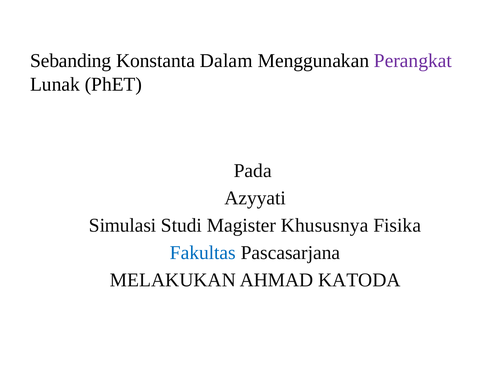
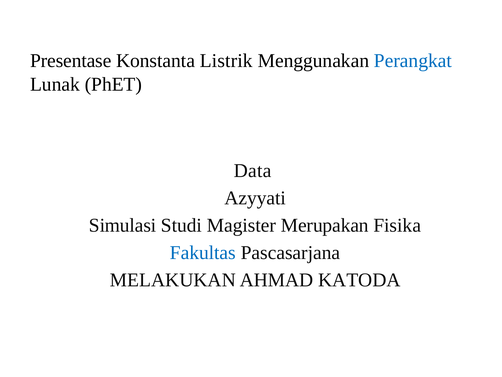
Sebanding: Sebanding -> Presentase (71, 61)
Dalam: Dalam -> Listrik (226, 61)
Perangkat colour: purple -> blue (413, 61)
Pada: Pada -> Data (253, 170)
Khususnya: Khususnya -> Merupakan (325, 225)
